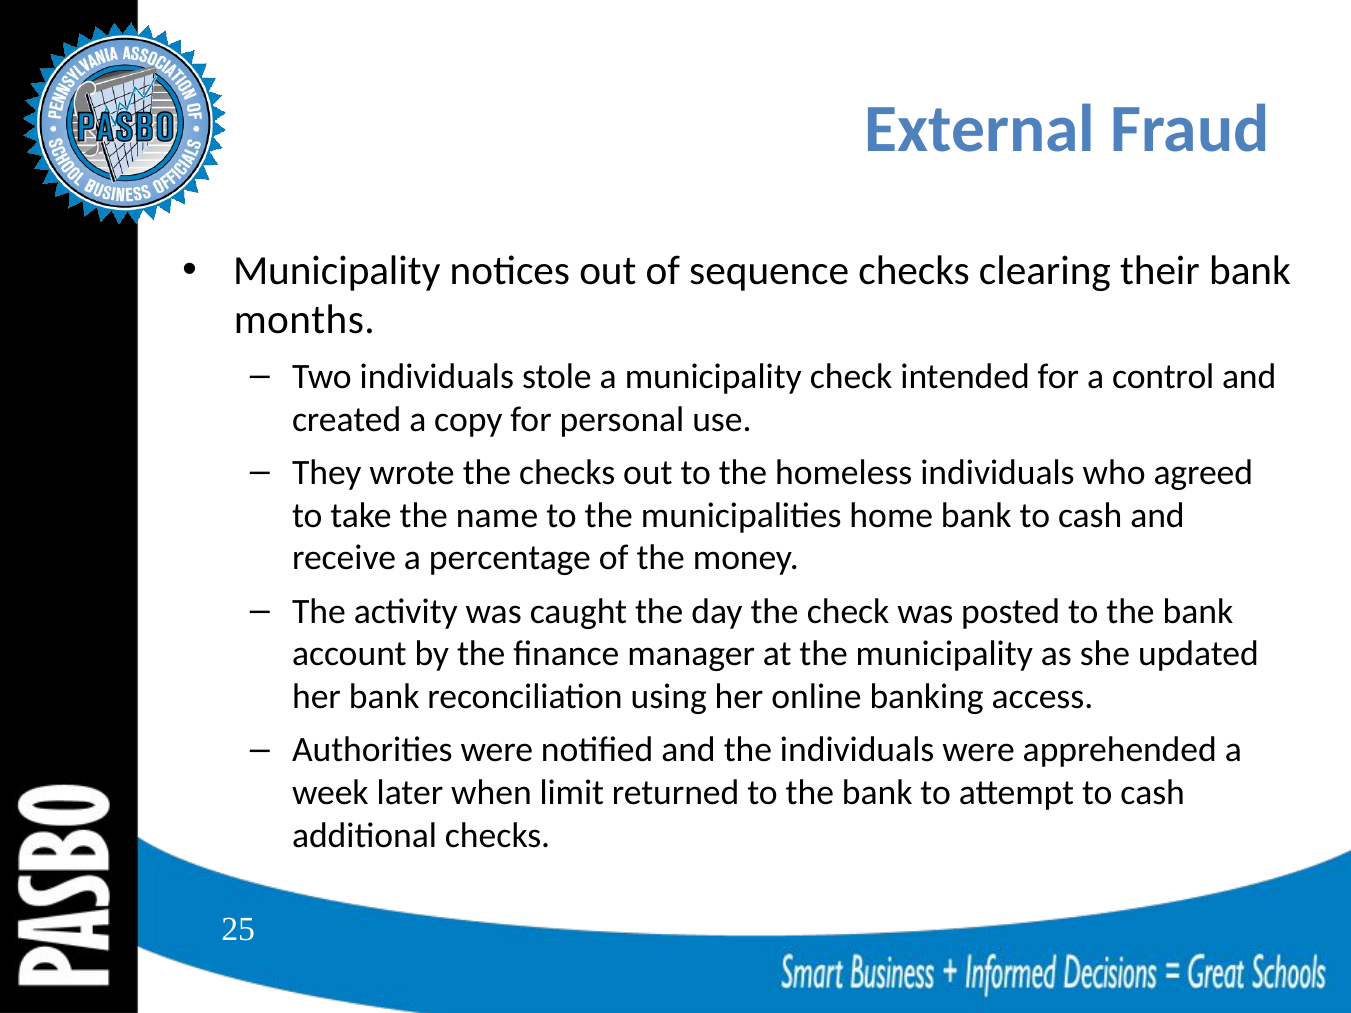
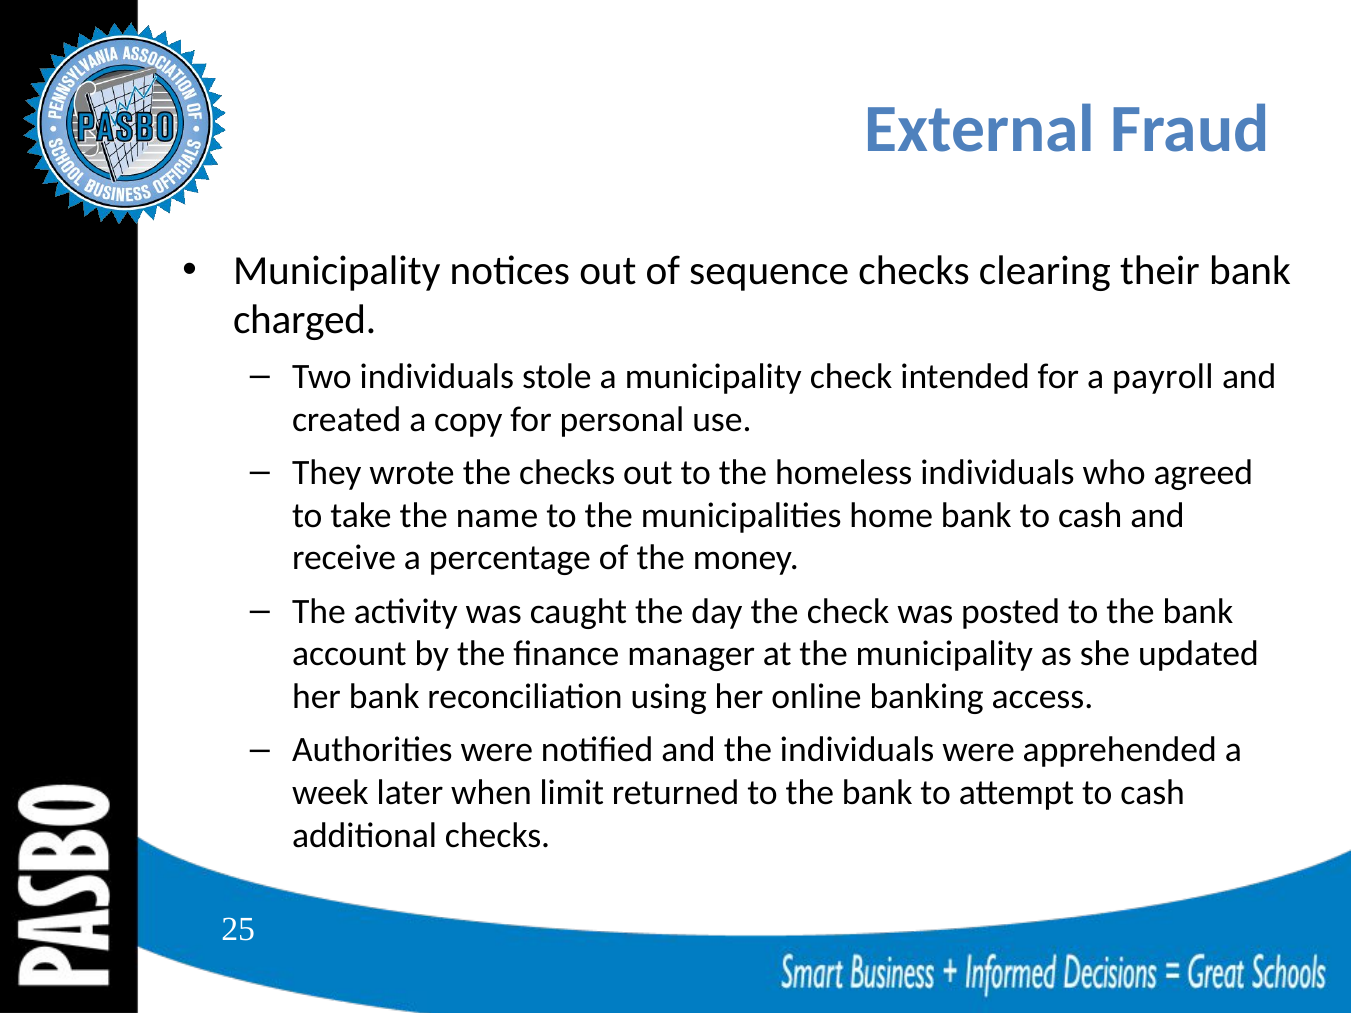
months: months -> charged (305, 320)
control: control -> payroll (1163, 377)
